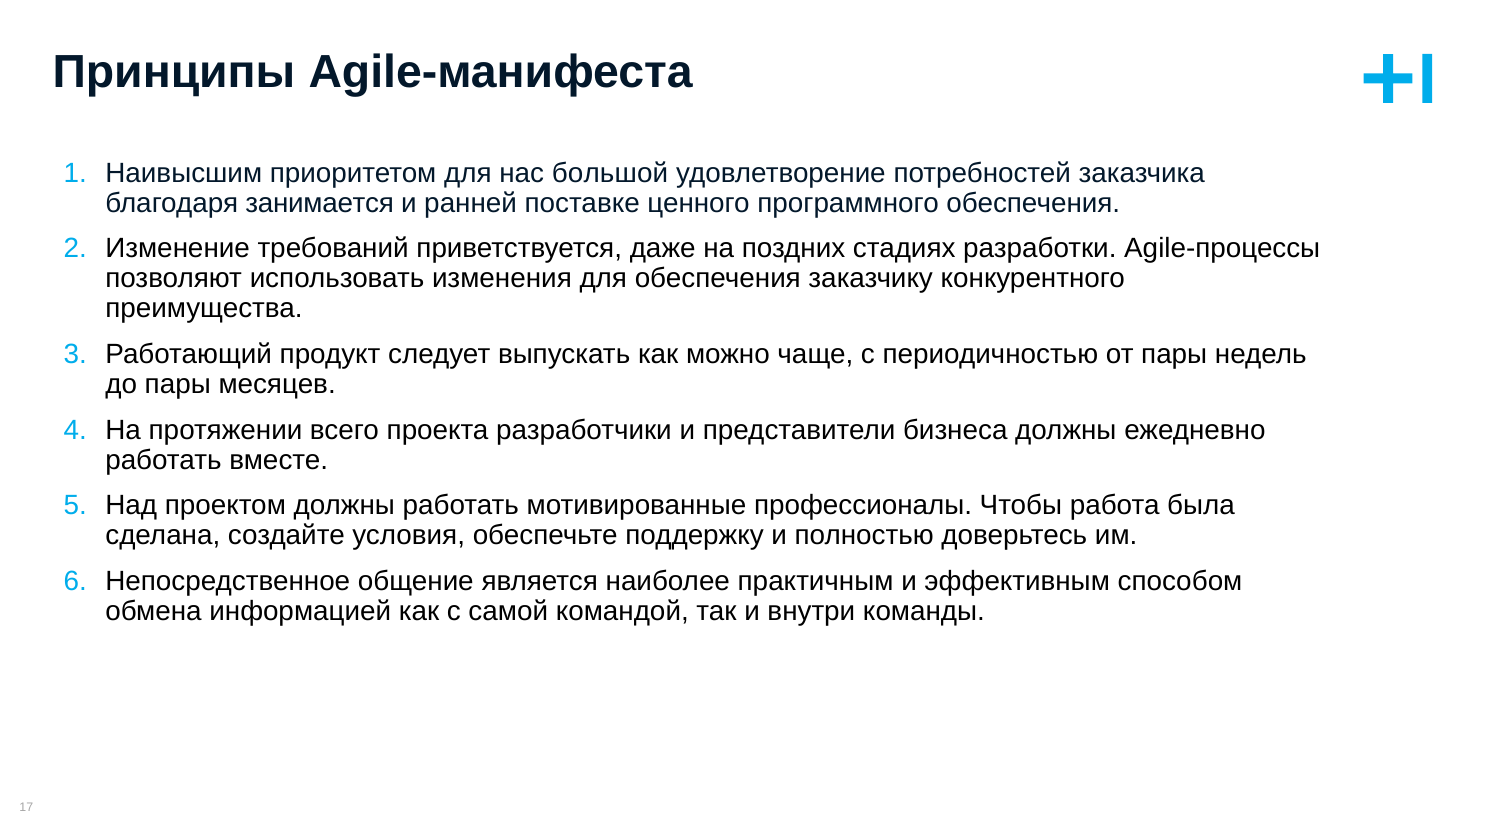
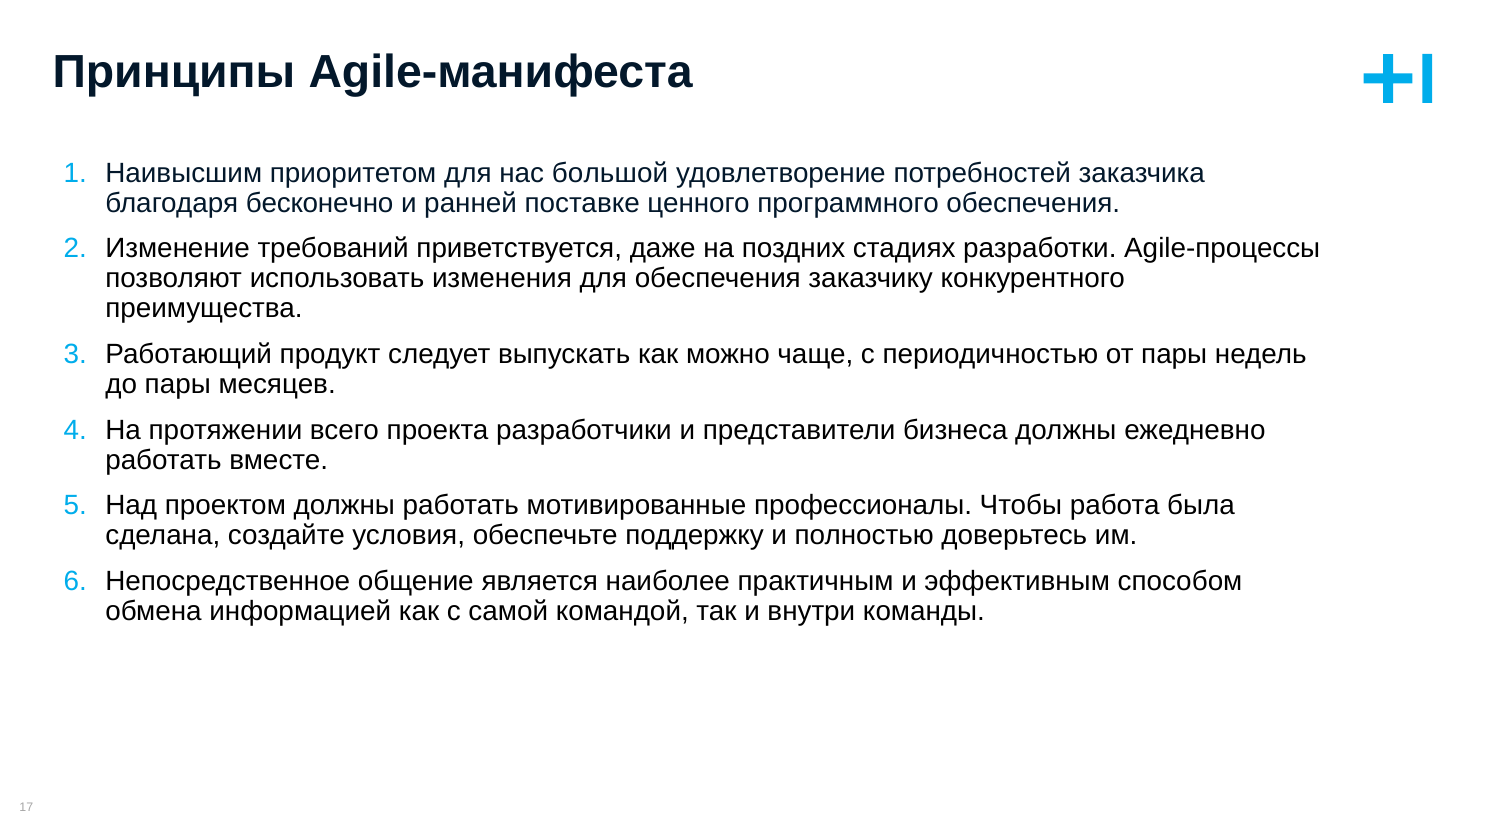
занимается: занимается -> бесконечно (320, 203)
